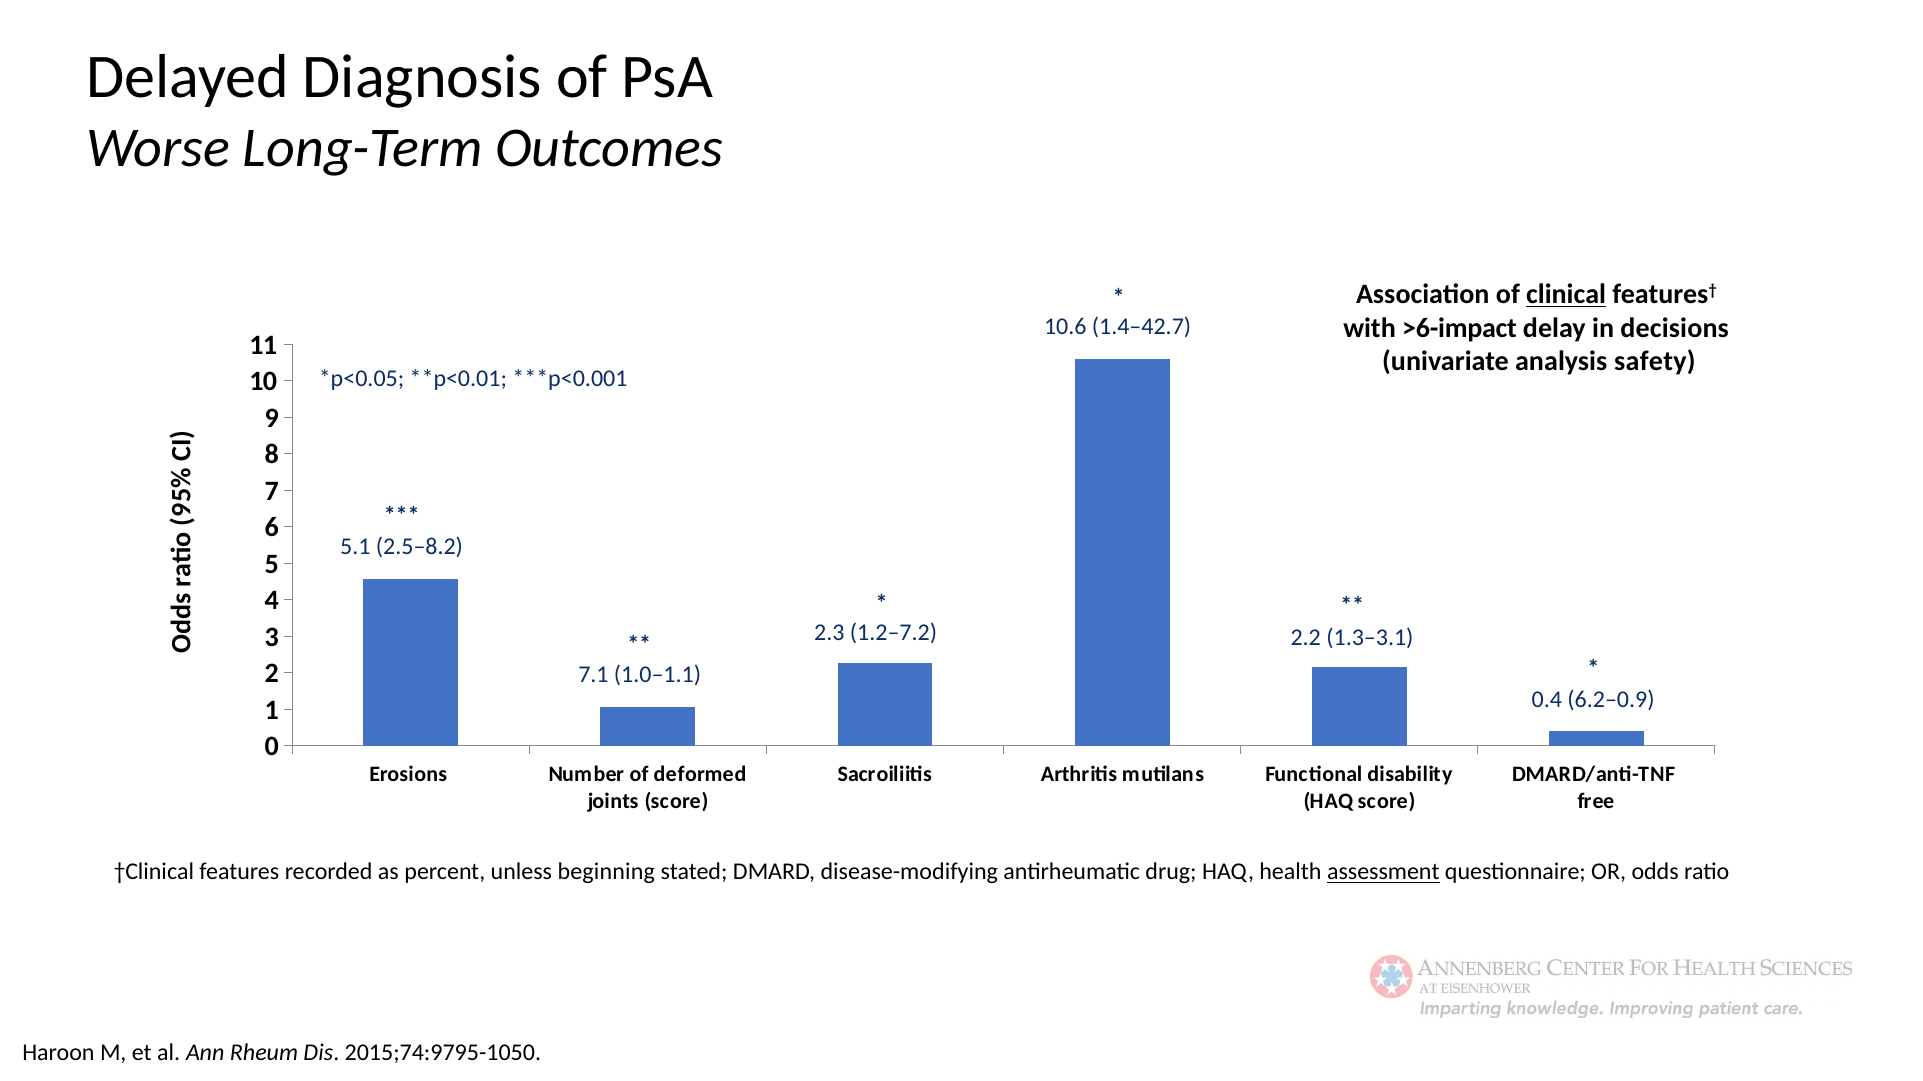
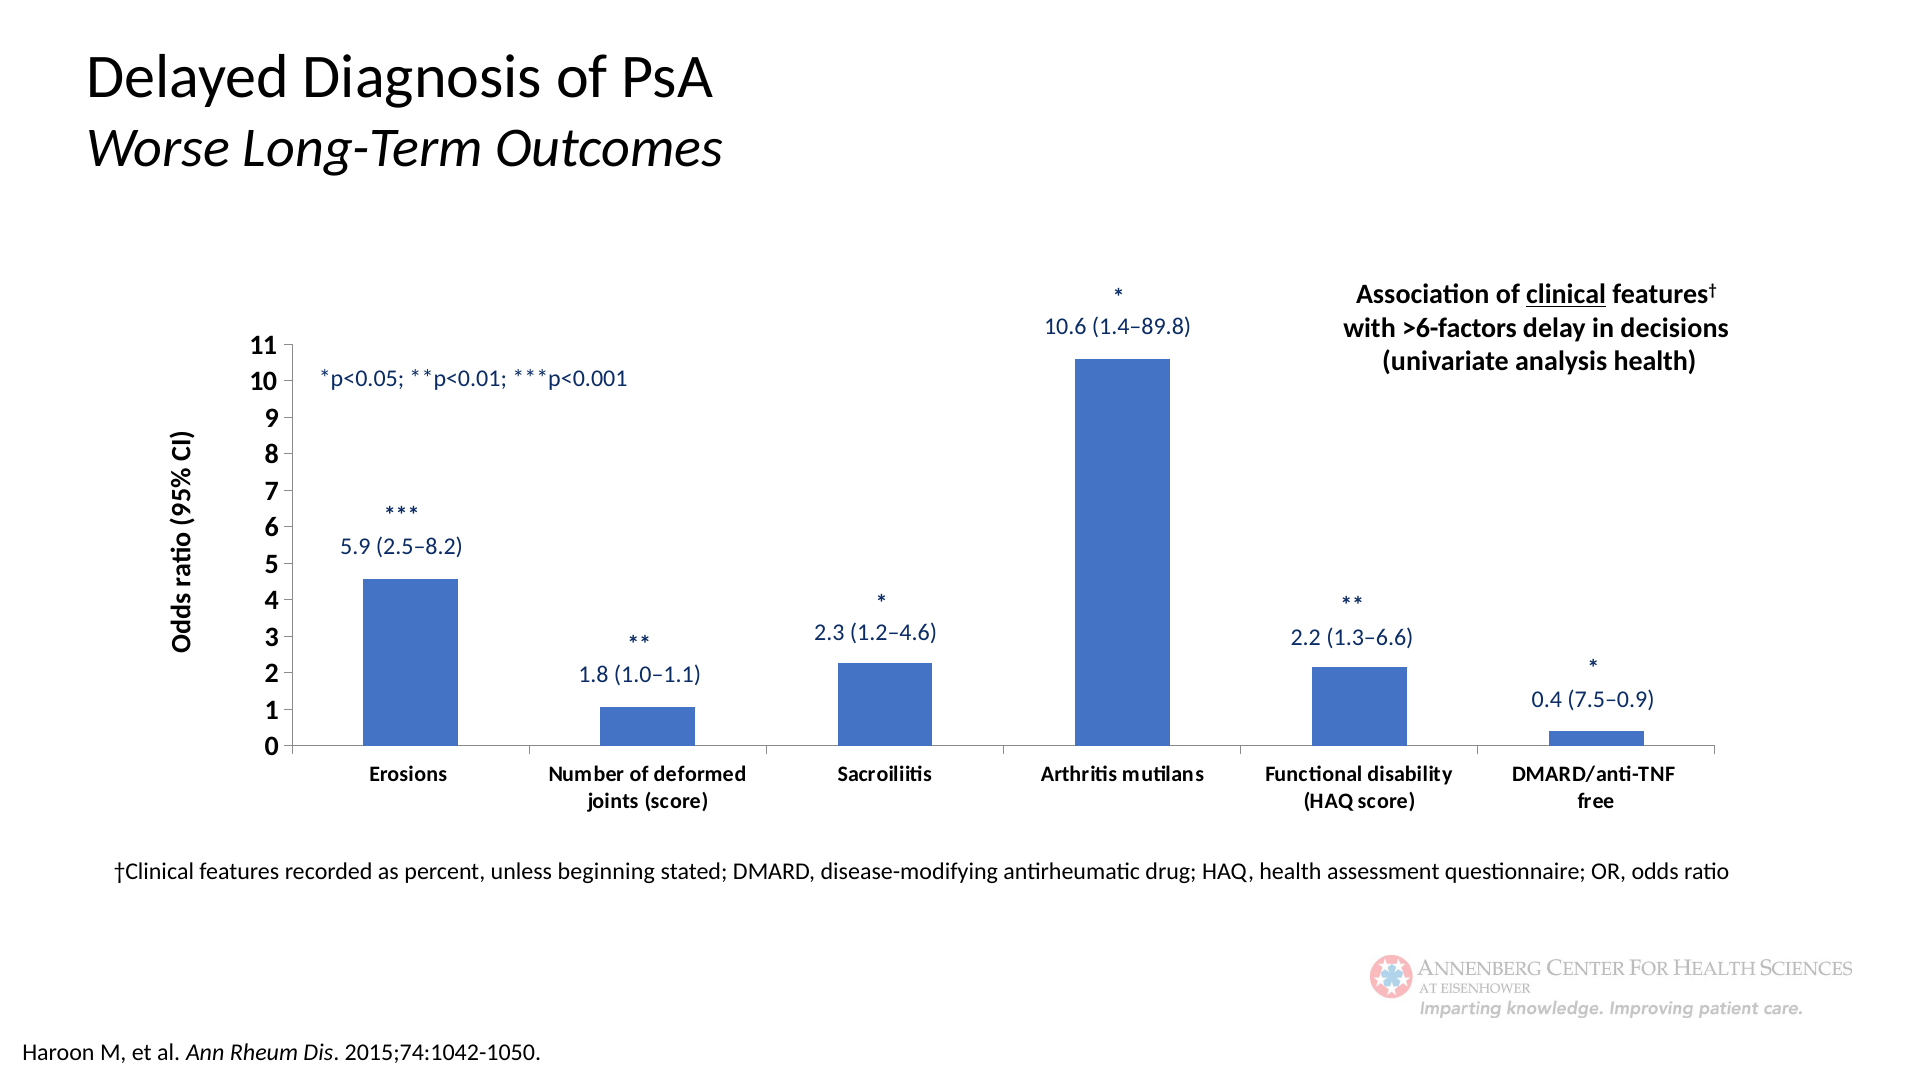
>6-impact: >6-impact -> >6-factors (1460, 328)
1.4–42.7: 1.4–42.7 -> 1.4–89.8 (1142, 327)
analysis safety: safety -> health (1655, 362)
5.1: 5.1 -> 5.9 (355, 547)
1.2–7.2: 1.2–7.2 -> 1.2–4.6 (894, 633)
1.3–3.1: 1.3–3.1 -> 1.3–6.6 (1370, 638)
7.1: 7.1 -> 1.8 (593, 675)
6.2–0.9: 6.2–0.9 -> 7.5–0.9 (1611, 700)
assessment underline: present -> none (1383, 872)
2015;74:9795-1050: 2015;74:9795-1050 -> 2015;74:1042-1050 (443, 1053)
